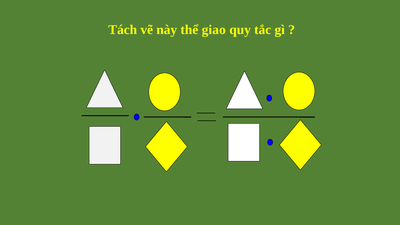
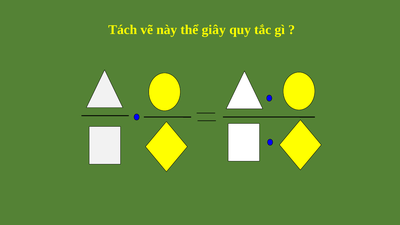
giao: giao -> giây (214, 30)
